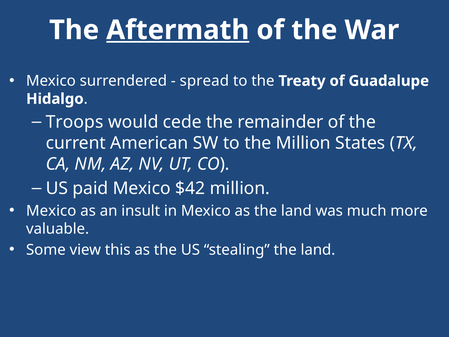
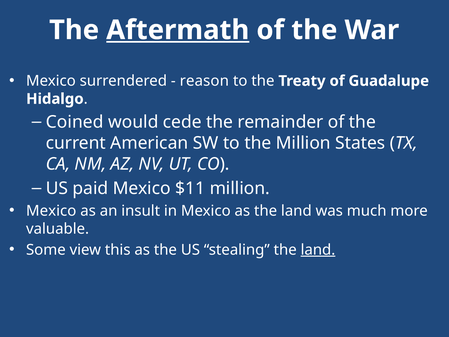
spread: spread -> reason (204, 81)
Troops: Troops -> Coined (75, 122)
$42: $42 -> $11 (190, 188)
land underline: none -> present (318, 250)
